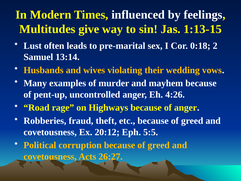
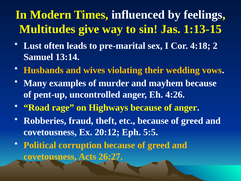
0:18: 0:18 -> 4:18 (200, 46)
